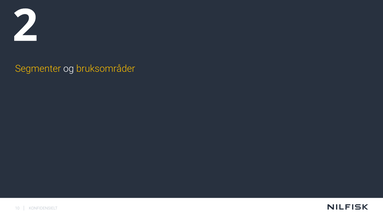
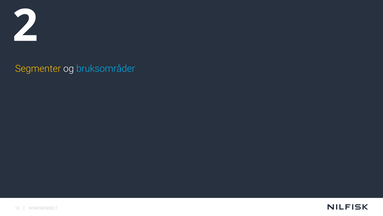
bruksområder colour: yellow -> light blue (106, 69)
